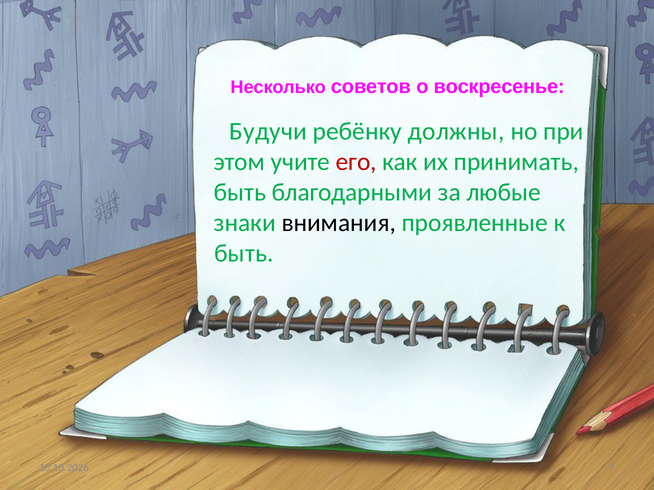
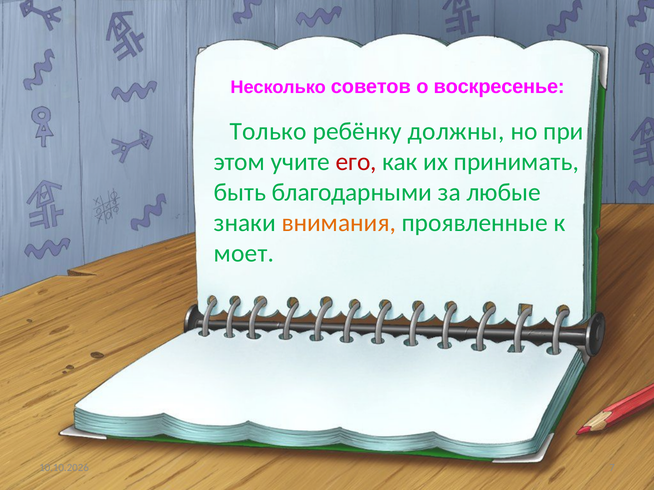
Будучи: Будучи -> Только (268, 132)
внимания colour: black -> orange (339, 223)
быть: быть -> моет (244, 254)
